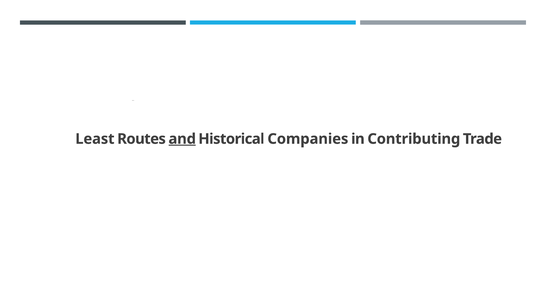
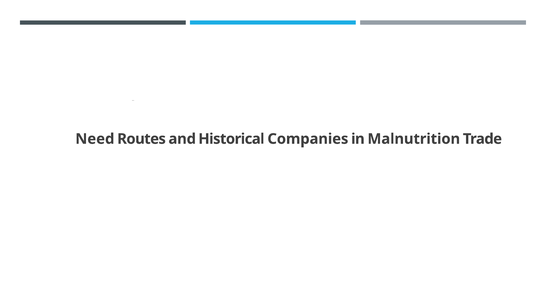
Least: Least -> Need (95, 139)
and underline: present -> none (182, 139)
Contributing: Contributing -> Malnutrition (414, 139)
